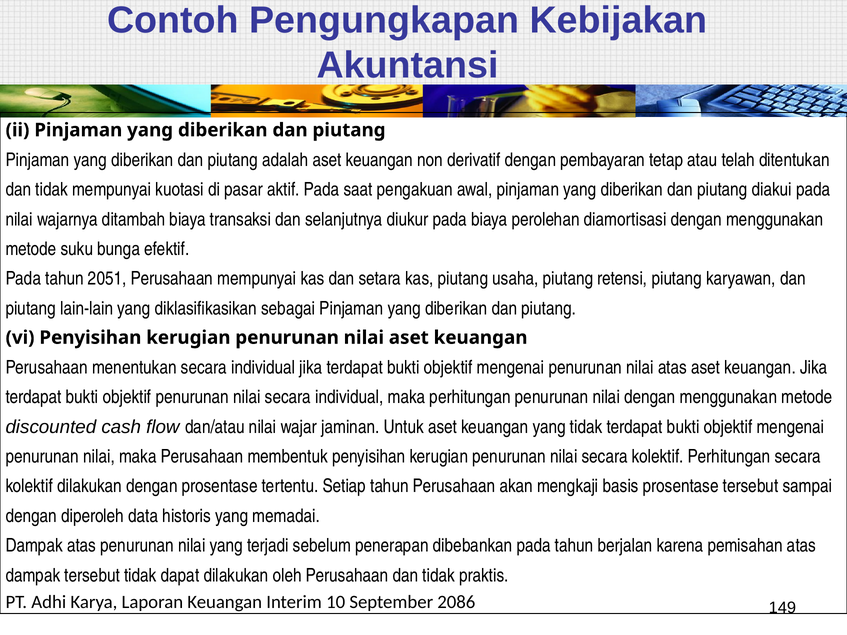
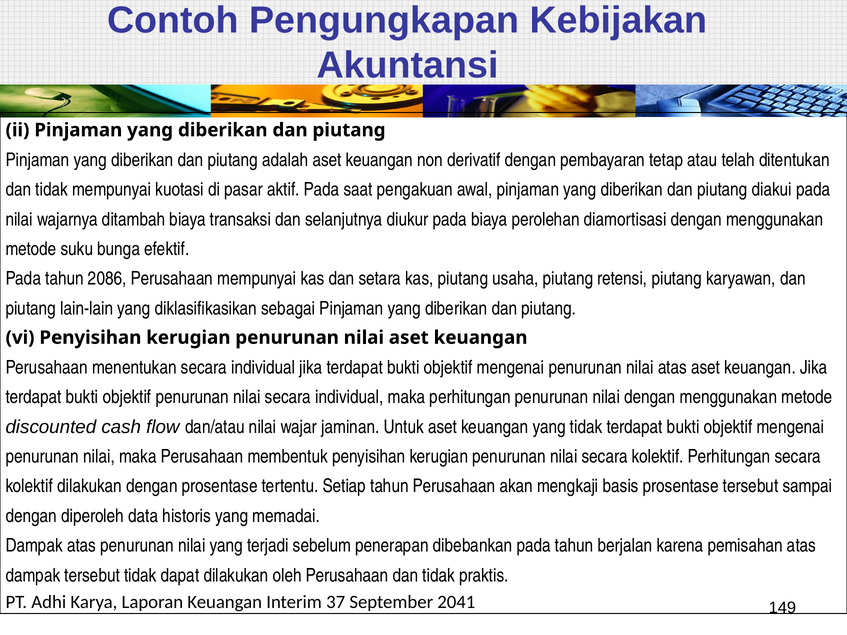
2051: 2051 -> 2086 (107, 279)
10: 10 -> 37 (336, 602)
2086: 2086 -> 2041 (456, 602)
